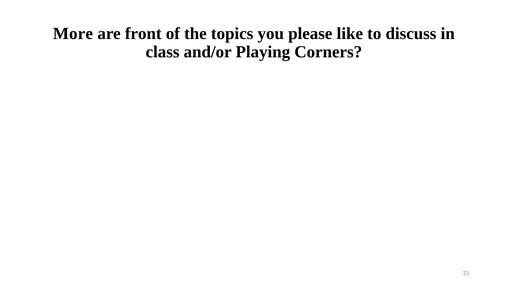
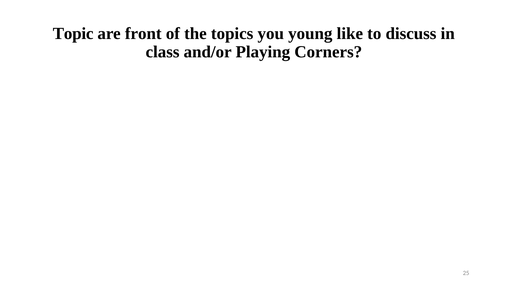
More: More -> Topic (73, 34)
please: please -> young (310, 34)
